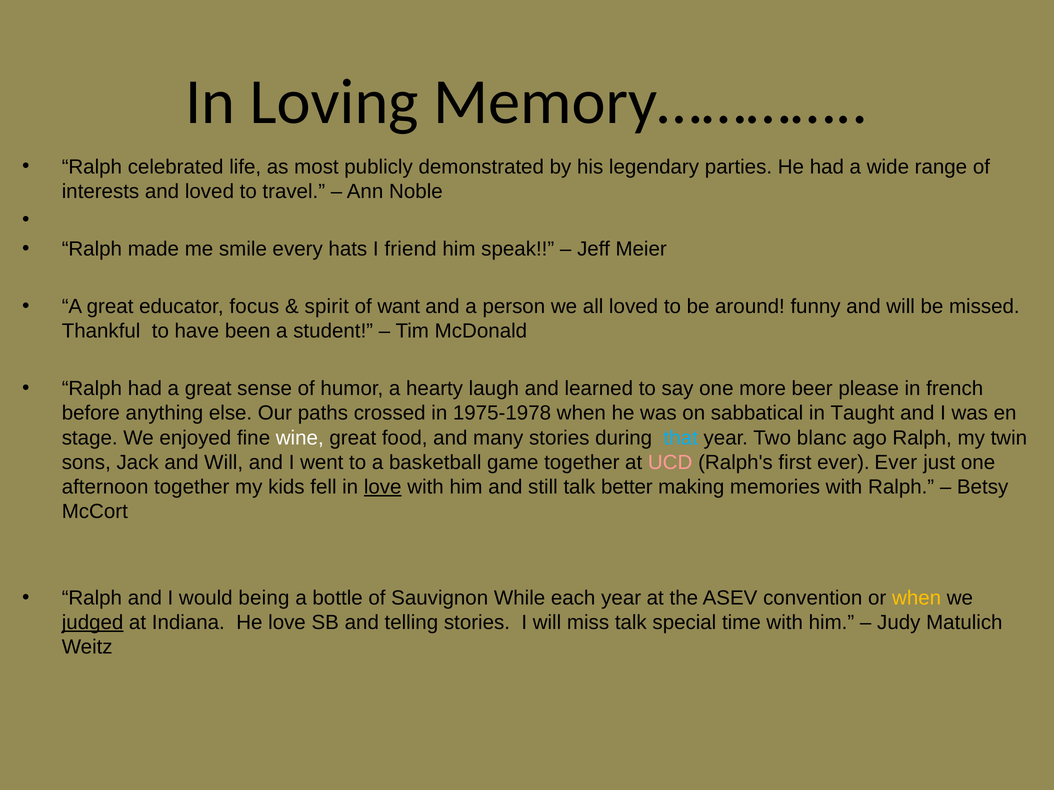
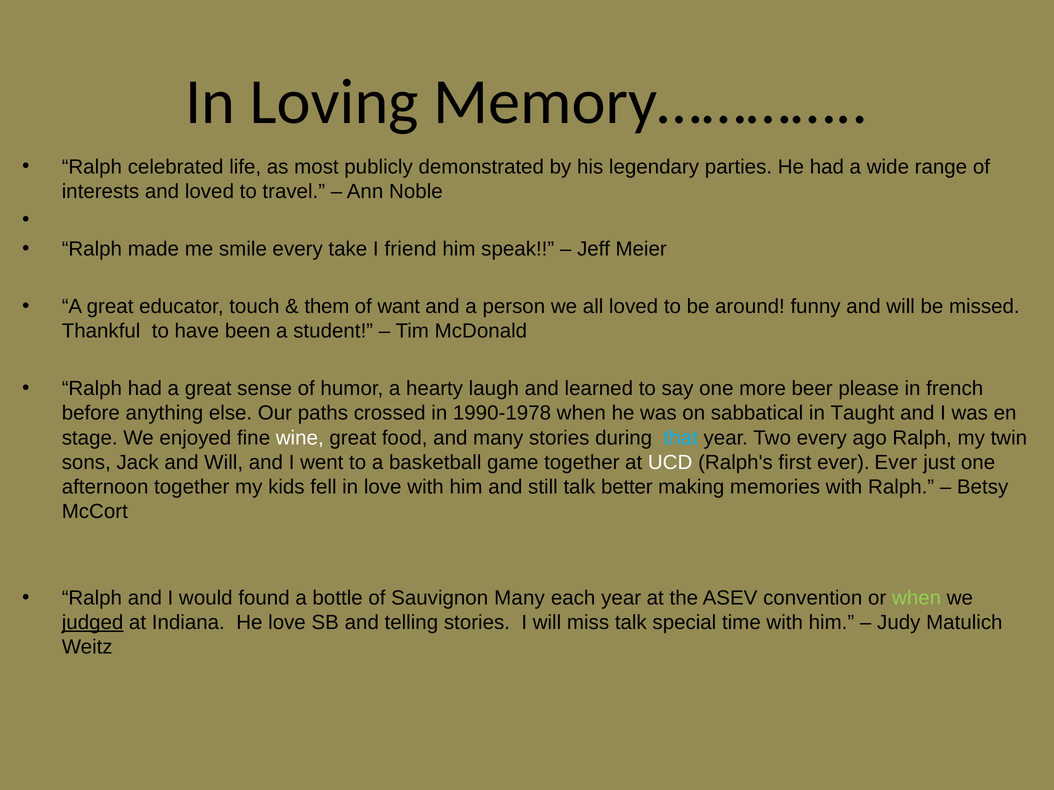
hats: hats -> take (348, 249)
focus: focus -> touch (254, 307)
spirit: spirit -> them (327, 307)
1975-1978: 1975-1978 -> 1990-1978 (502, 413)
Two blanc: blanc -> every (822, 438)
UCD colour: pink -> white (670, 463)
love underline: present -> none (383, 487)
being: being -> found (264, 598)
Sauvignon While: While -> Many (519, 598)
when colour: yellow -> light green (917, 598)
